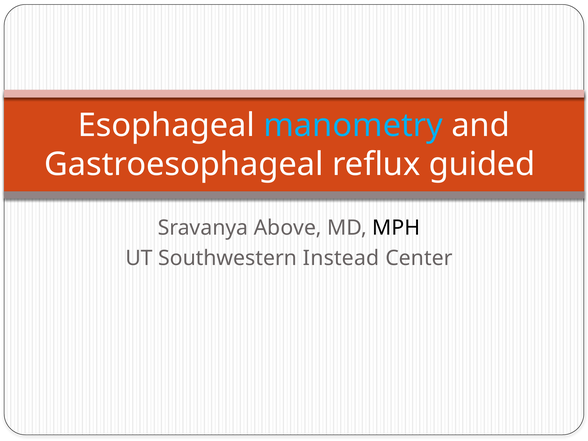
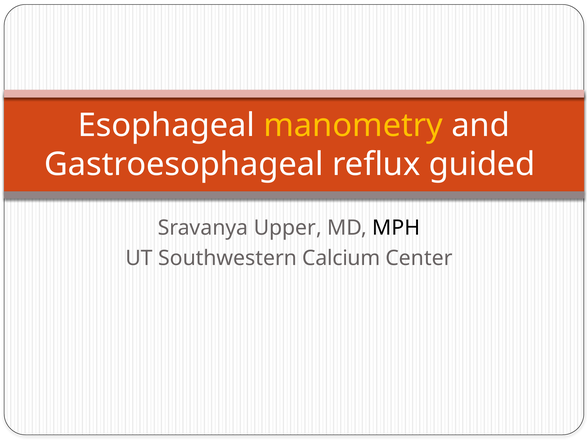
manometry colour: light blue -> yellow (353, 125)
Above: Above -> Upper (288, 228)
Instead: Instead -> Calcium (341, 258)
